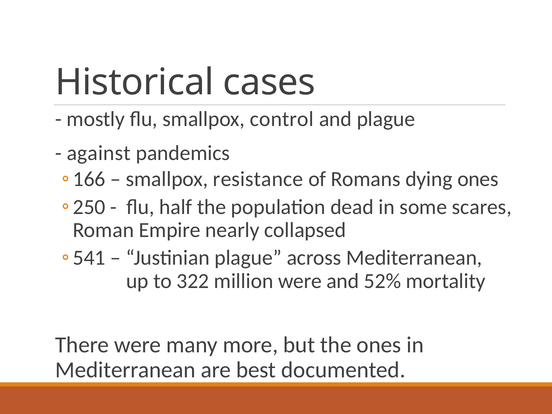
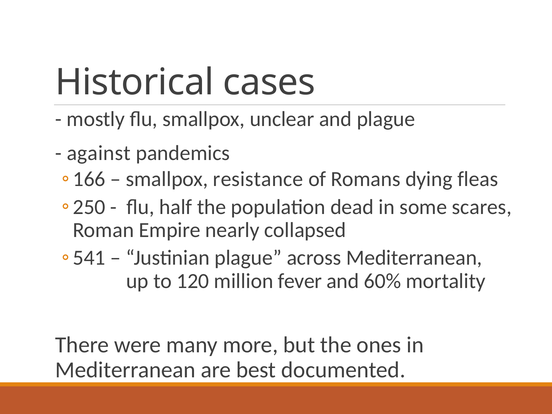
control: control -> unclear (282, 119)
dying ones: ones -> fleas (478, 179)
322: 322 -> 120 (193, 281)
million were: were -> fever (300, 281)
52%: 52% -> 60% (382, 281)
